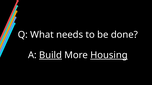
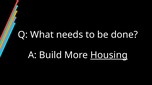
Build underline: present -> none (50, 55)
